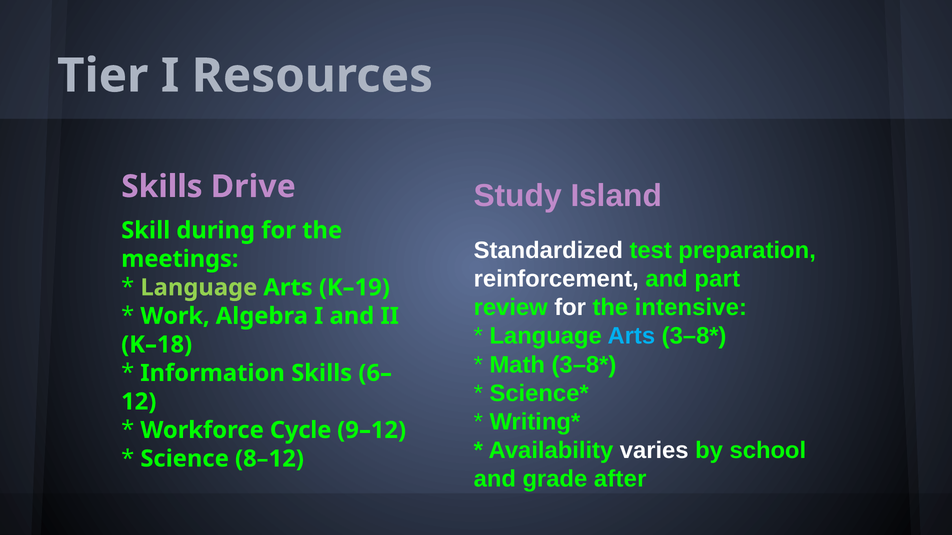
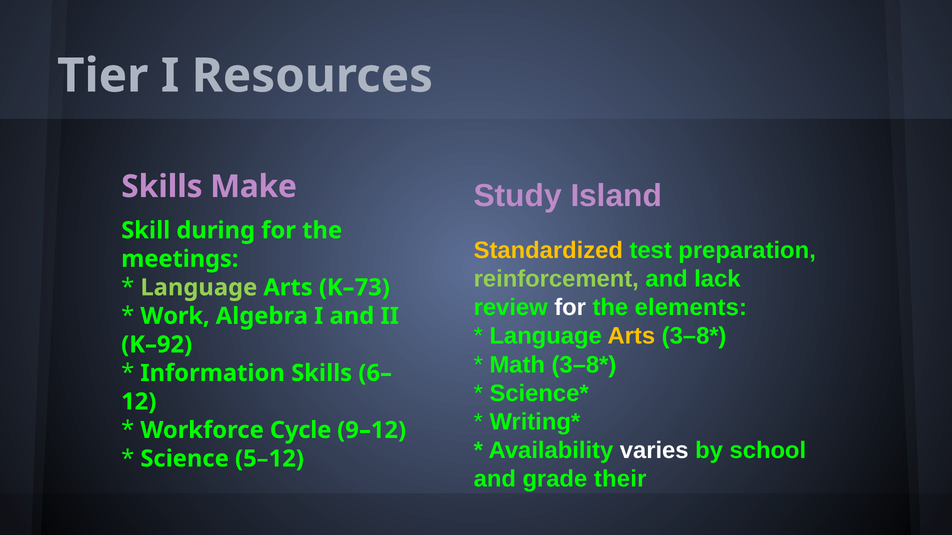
Drive: Drive -> Make (254, 187)
Standardized colour: white -> yellow (548, 251)
reinforcement colour: white -> light green (556, 279)
part: part -> lack (717, 279)
K–19: K–19 -> K–73 (354, 288)
intensive: intensive -> elements (691, 308)
Arts colour: light blue -> yellow (631, 336)
K–18: K–18 -> K–92 (157, 345)
8–12: 8–12 -> 5–12 (269, 459)
after: after -> their (620, 479)
